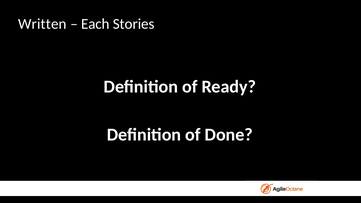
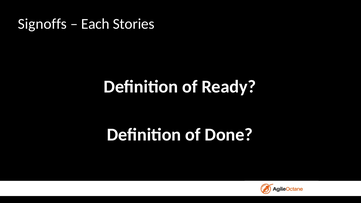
Written: Written -> Signoffs (42, 24)
